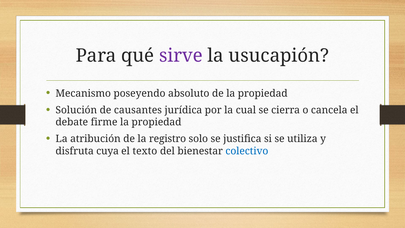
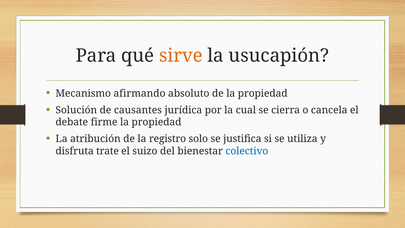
sirve colour: purple -> orange (181, 56)
poseyendo: poseyendo -> afirmando (139, 93)
cuya: cuya -> trate (108, 151)
texto: texto -> suizo (145, 151)
